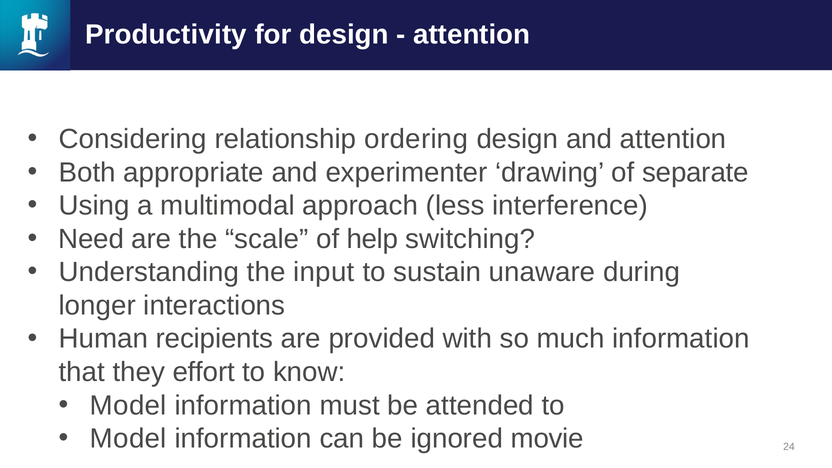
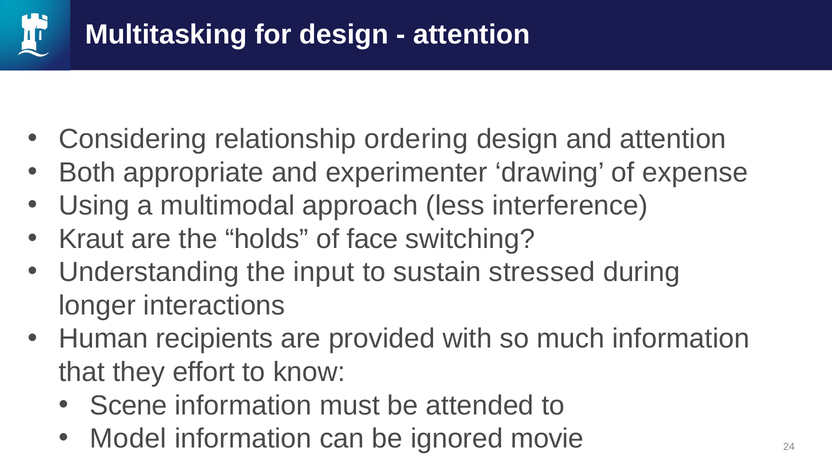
Productivity: Productivity -> Multitasking (166, 35)
separate: separate -> expense (695, 172)
Need: Need -> Kraut (91, 239)
scale: scale -> holds (267, 239)
help: help -> face (372, 239)
unaware: unaware -> stressed (542, 272)
Model: Model -> Scene (129, 405)
